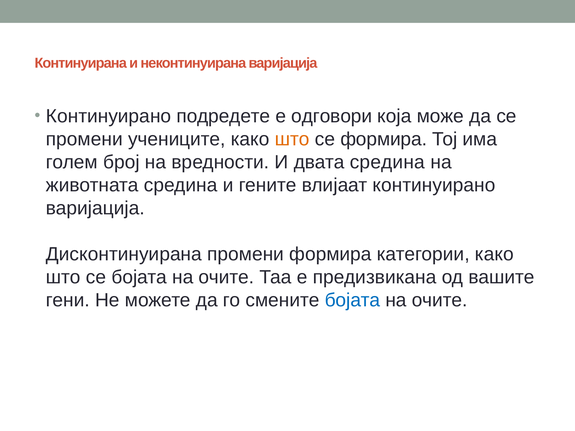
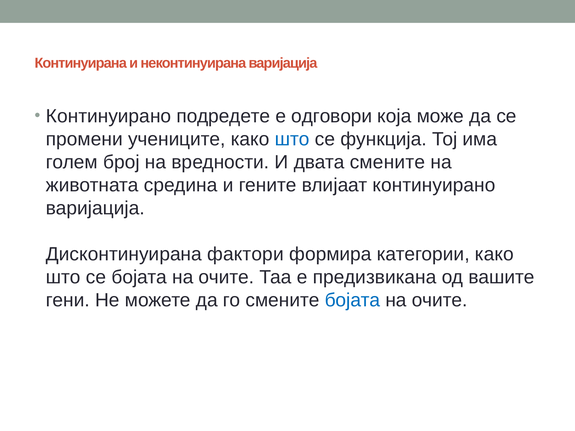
што colour: orange -> blue (292, 139)
се формира: формира -> функција (384, 139)
двата средина: средина -> смените (387, 162)
Дисконтинуирана промени: промени -> фактори (245, 254)
